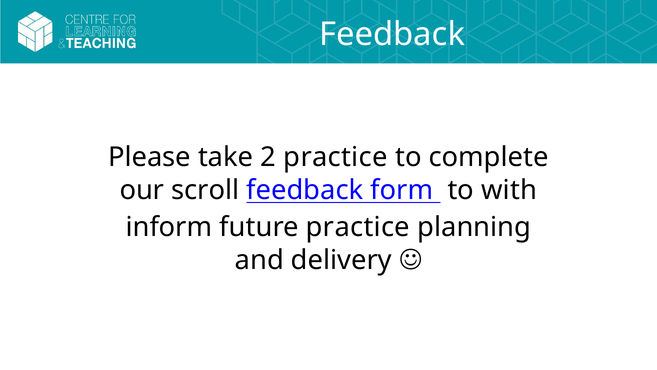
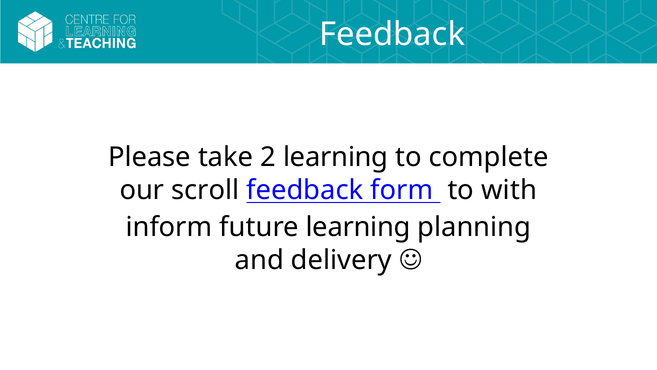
2 practice: practice -> learning (336, 157)
future practice: practice -> learning (358, 227)
